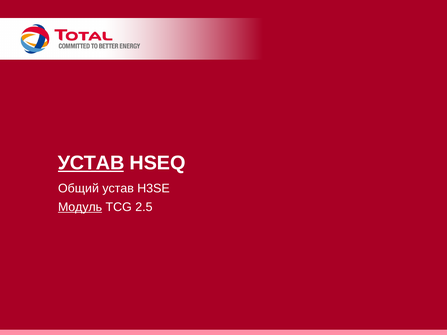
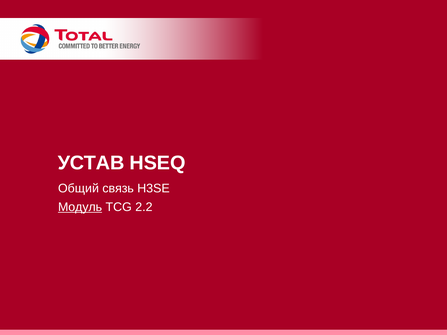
УСТАВ underline: present -> none (91, 163)
Общий устав: устав -> связь (118, 188)
2.5: 2.5 -> 2.2 (144, 207)
